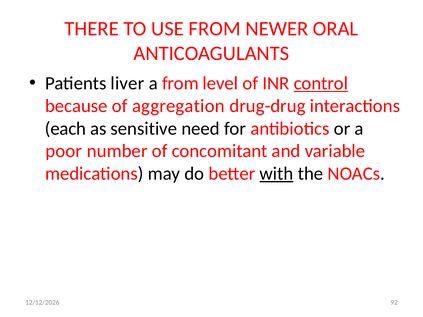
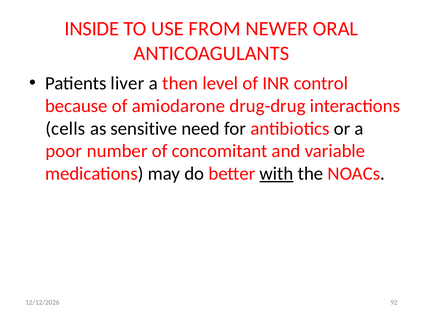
THERE: THERE -> INSIDE (92, 29)
a from: from -> then (180, 83)
control underline: present -> none (321, 83)
aggregation: aggregation -> amiodarone (179, 106)
each: each -> cells (65, 129)
